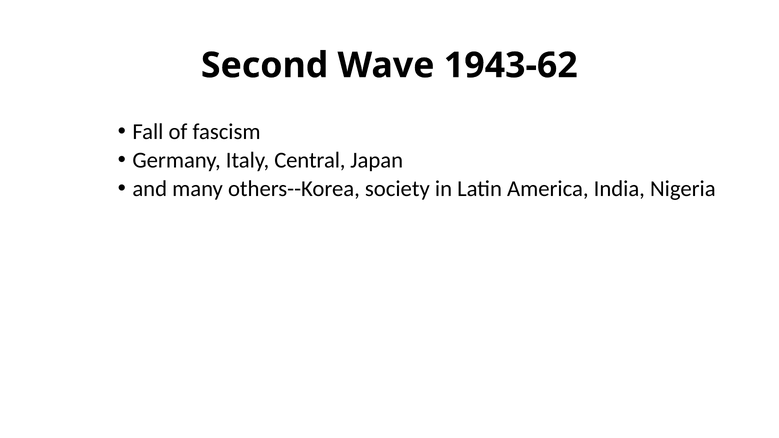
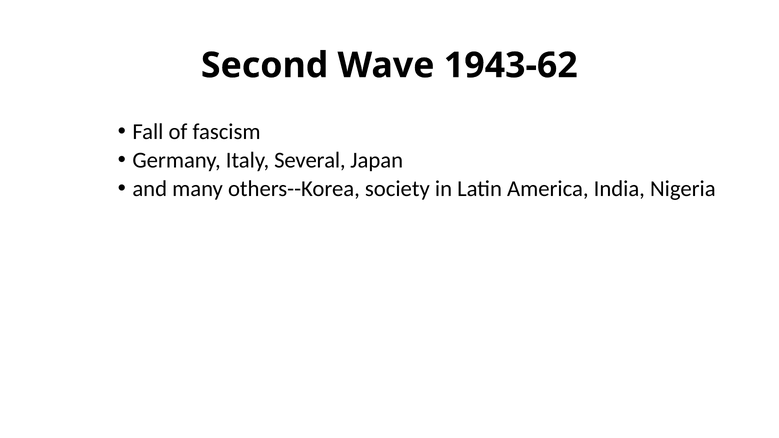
Central: Central -> Several (310, 160)
